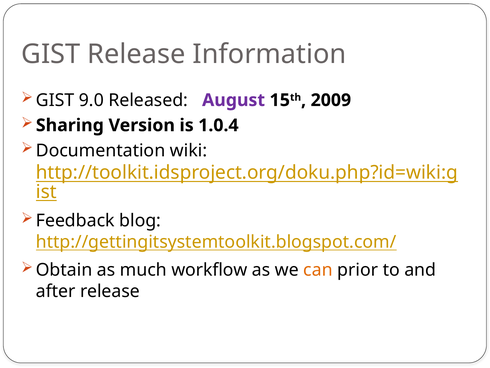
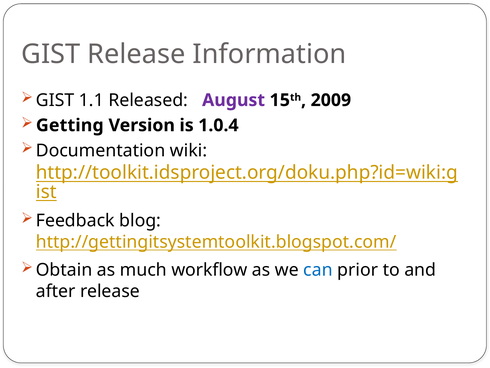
9.0: 9.0 -> 1.1 (91, 100)
Sharing: Sharing -> Getting (70, 125)
can colour: orange -> blue (318, 270)
